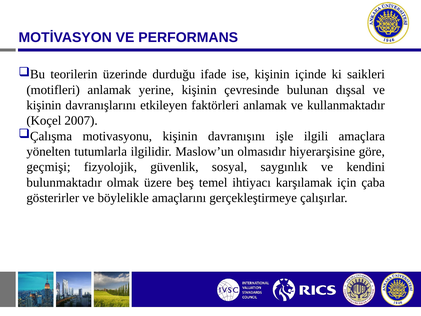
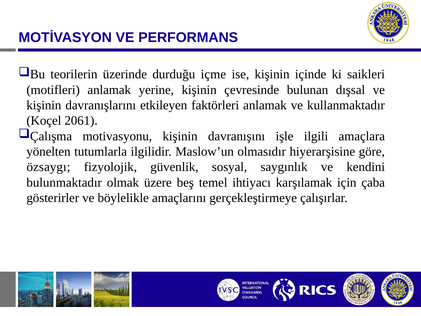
ifade: ifade -> içme (213, 74)
2007: 2007 -> 2061 (81, 121)
geçmişi: geçmişi -> özsaygı (48, 167)
